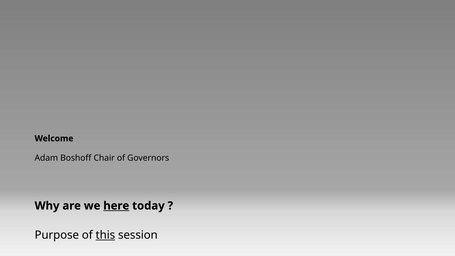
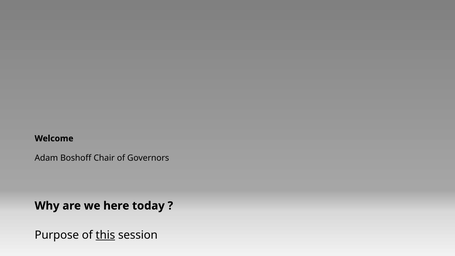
here underline: present -> none (116, 206)
